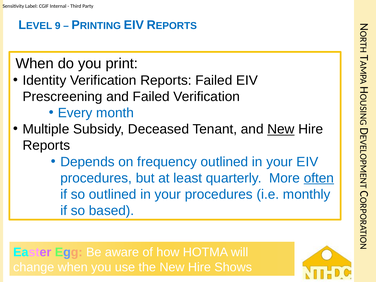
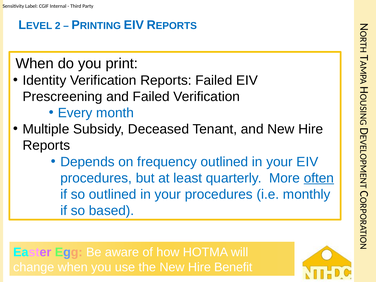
9: 9 -> 2 (58, 26)
New underline: present -> none (281, 129)
Shows: Shows -> Benefit (233, 267)
